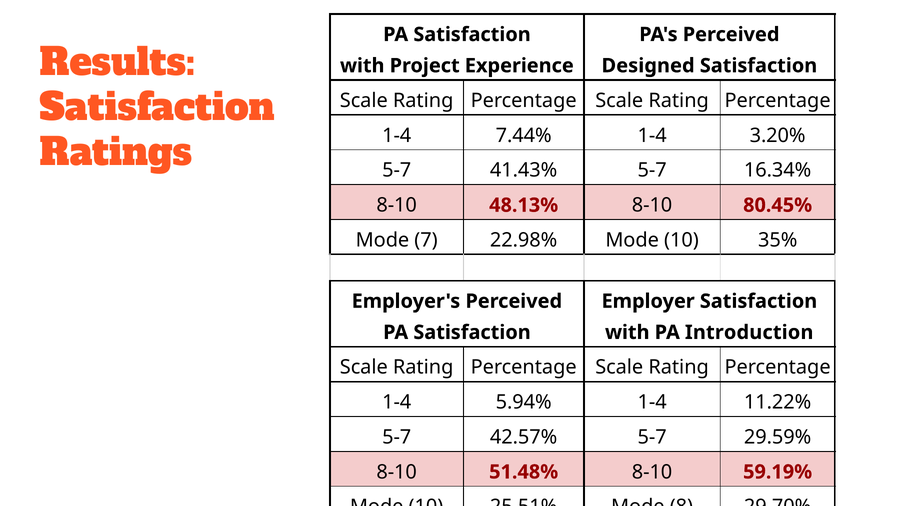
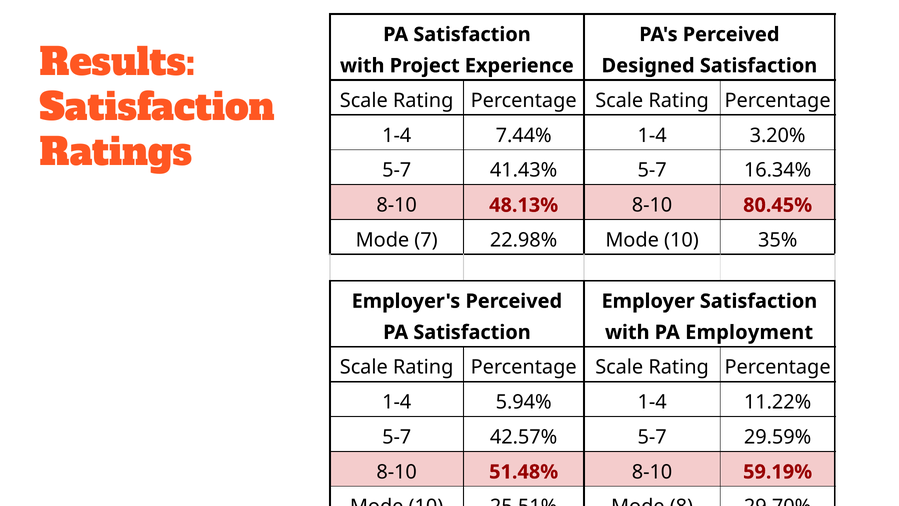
Introduction: Introduction -> Employment (749, 332)
